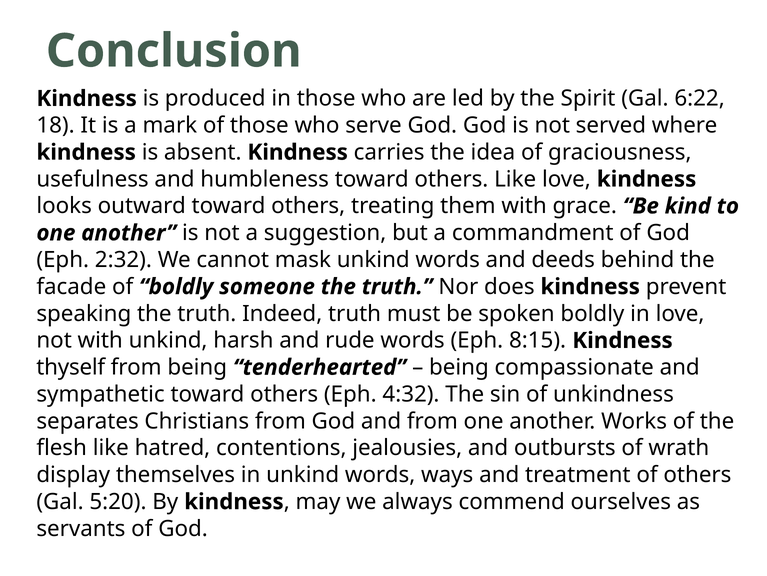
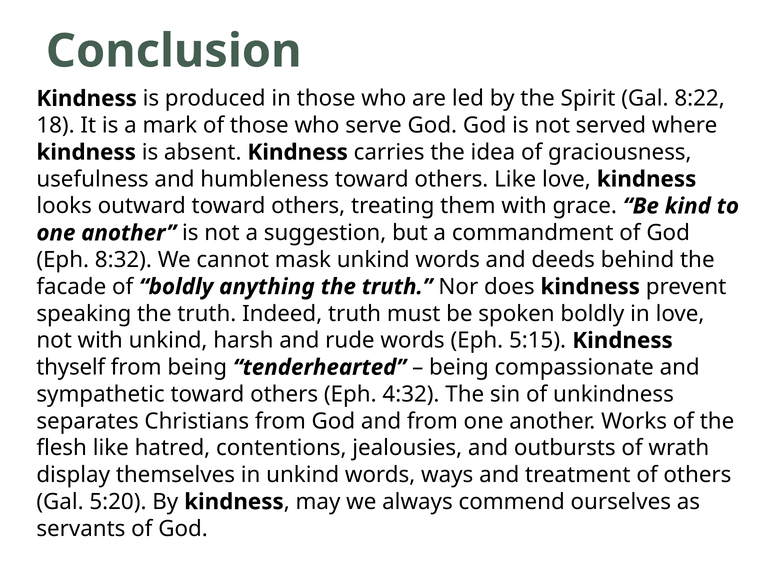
6:22: 6:22 -> 8:22 (700, 98)
2:32: 2:32 -> 8:32 (123, 260)
someone: someone -> anything (267, 286)
8:15: 8:15 -> 5:15 (538, 340)
